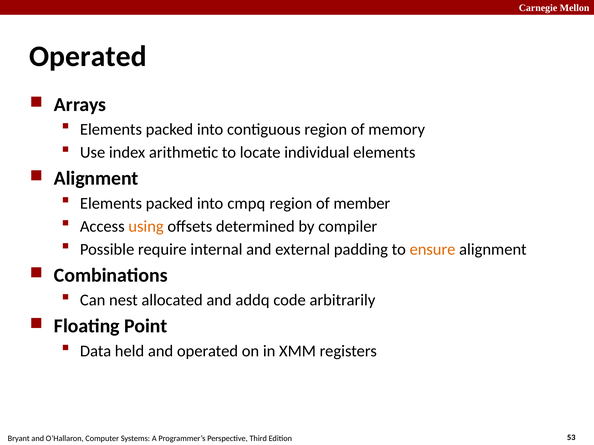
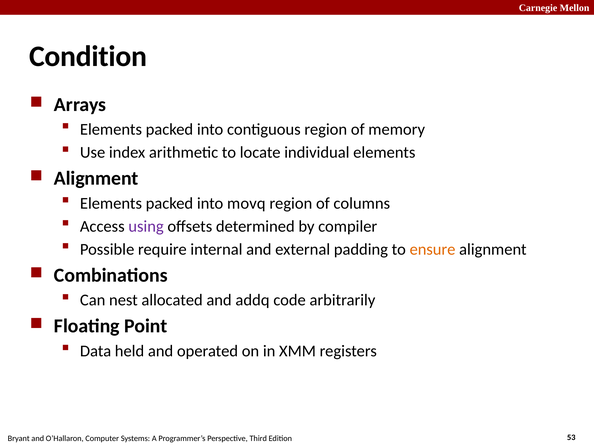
Operated: Operated -> Condition (88, 57)
cmpq: cmpq -> movq (246, 204)
member: member -> columns (362, 204)
using colour: orange -> purple (146, 227)
